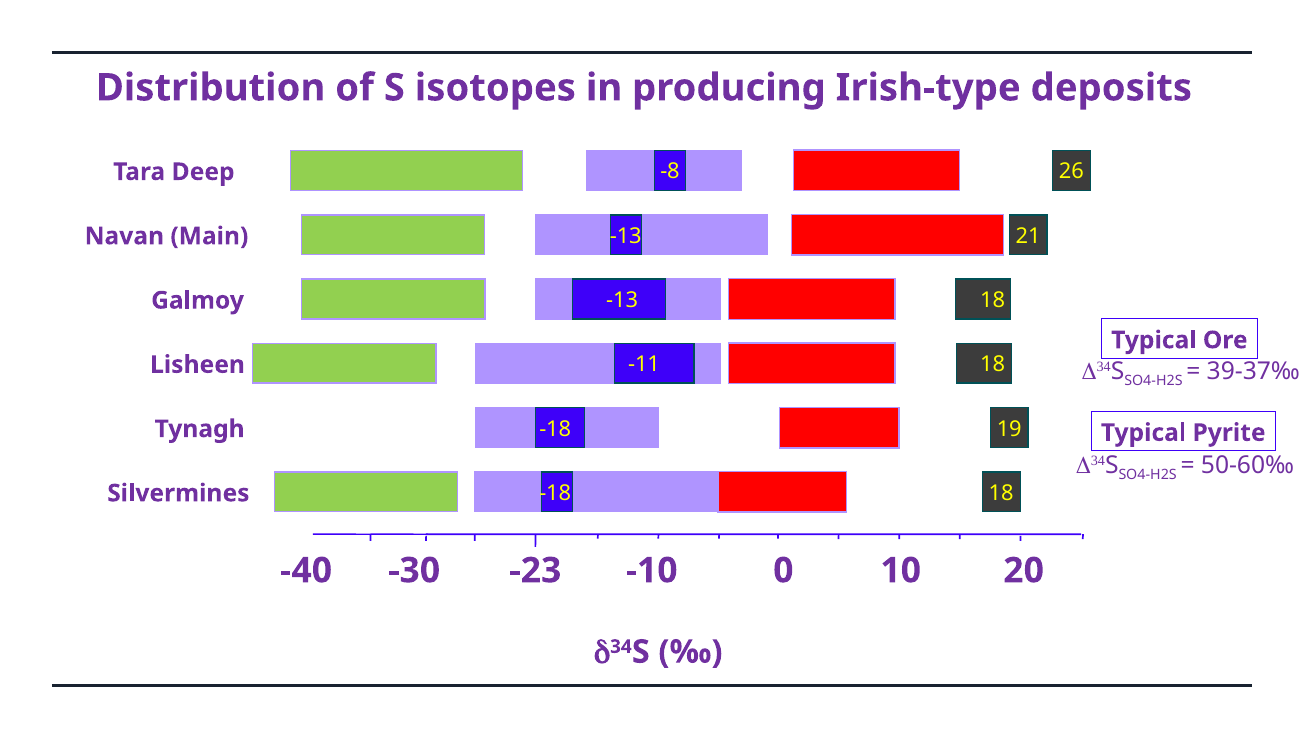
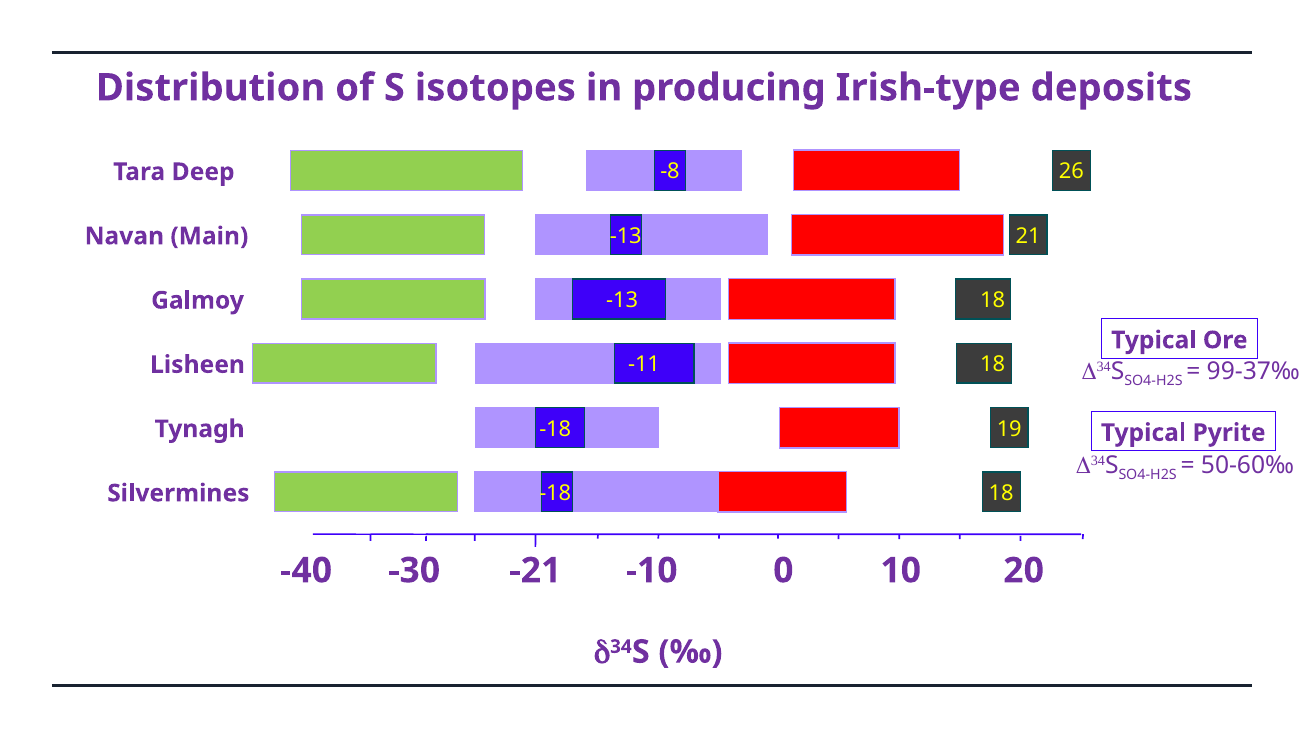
39-37‰: 39-37‰ -> 99-37‰ (1253, 371)
-23: -23 -> -21 (535, 571)
